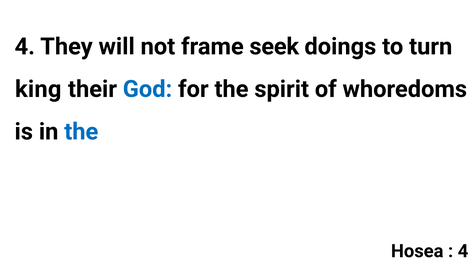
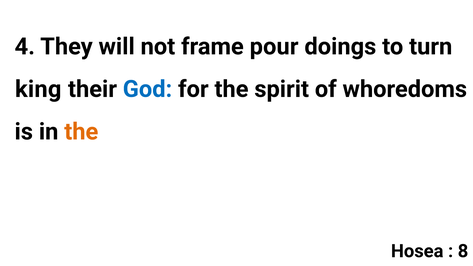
seek: seek -> pour (274, 47)
the colour: blue -> orange (81, 132)
4: 4 -> 8 (463, 251)
